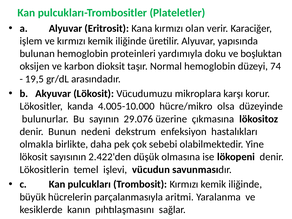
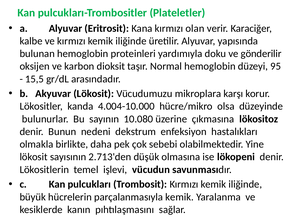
işlem: işlem -> kalbe (31, 41)
boşluktan: boşluktan -> gönderilir (261, 54)
74: 74 -> 95 (276, 66)
19,5: 19,5 -> 15,5 (35, 79)
4.005-10.000: 4.005-10.000 -> 4.004-10.000 (126, 106)
29.076: 29.076 -> 10.080 (138, 119)
2.422'den: 2.422'den -> 2.713'den (110, 157)
parçalanmasıyla aritmi: aritmi -> kemik (180, 197)
